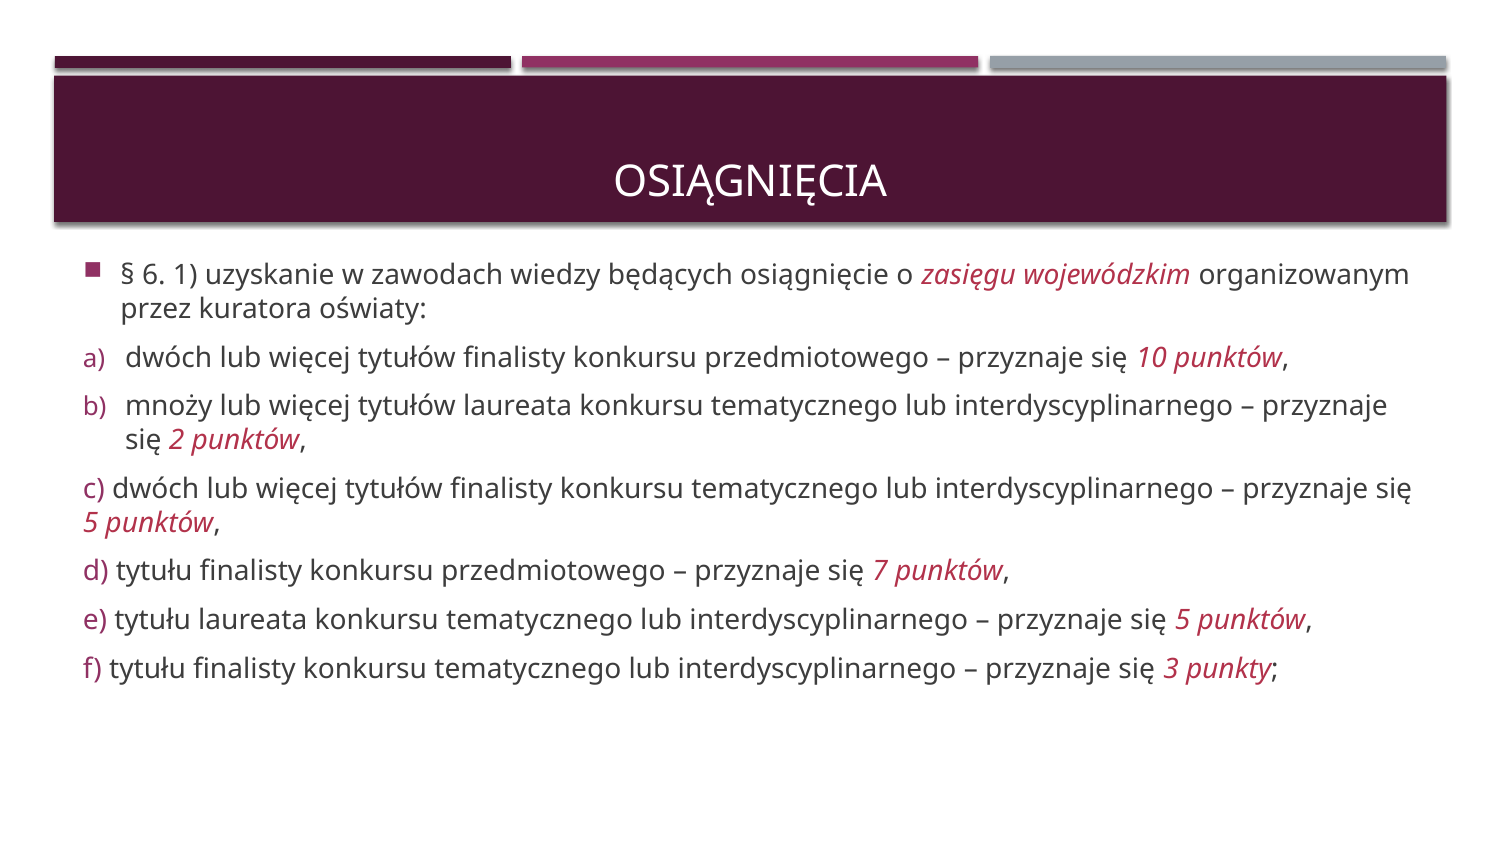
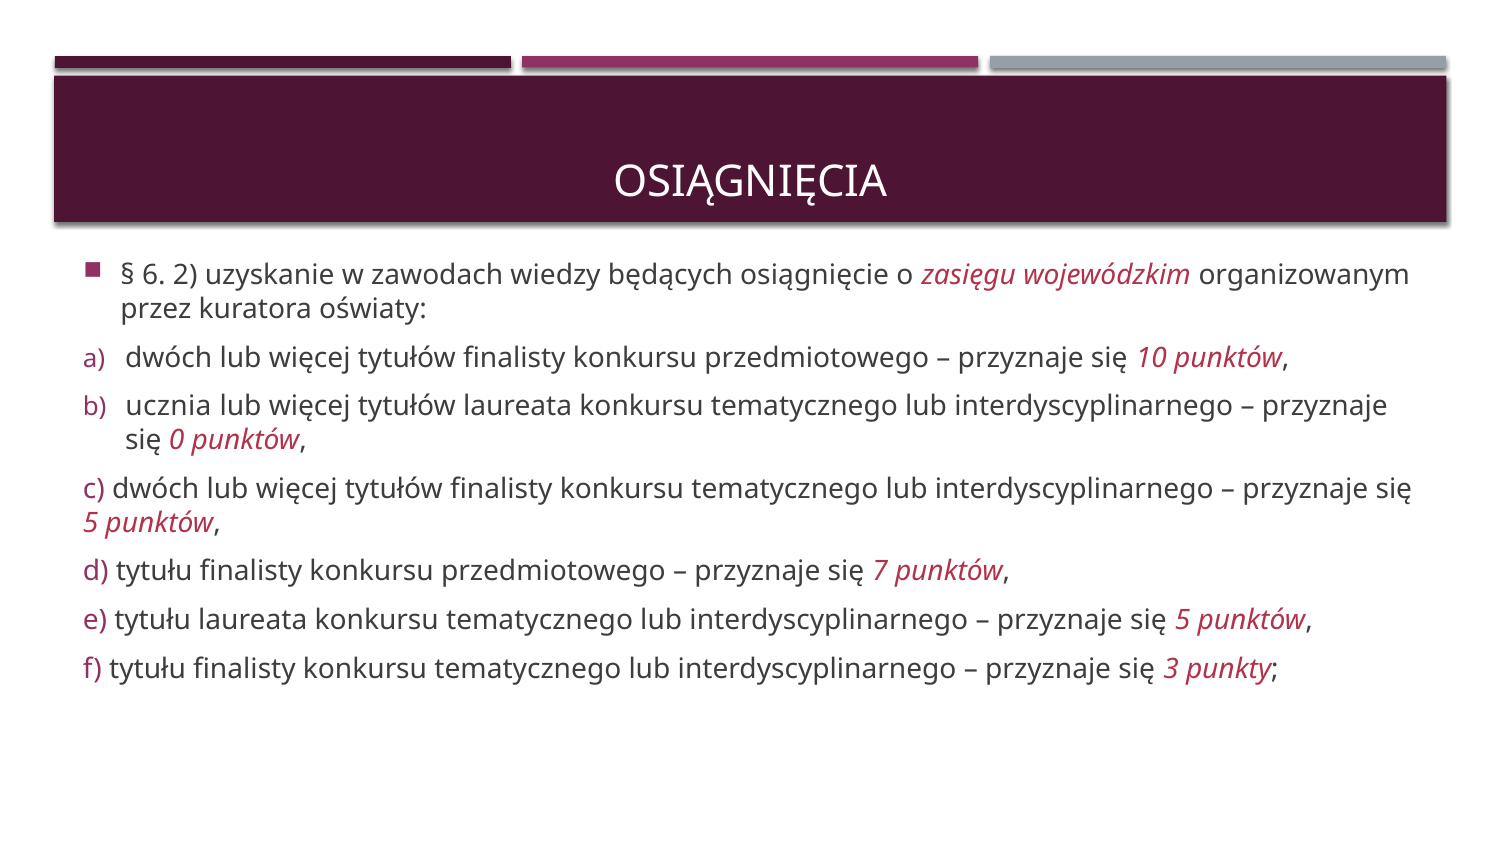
1: 1 -> 2 (185, 275)
mnoży: mnoży -> ucznia (168, 407)
2: 2 -> 0 (177, 441)
